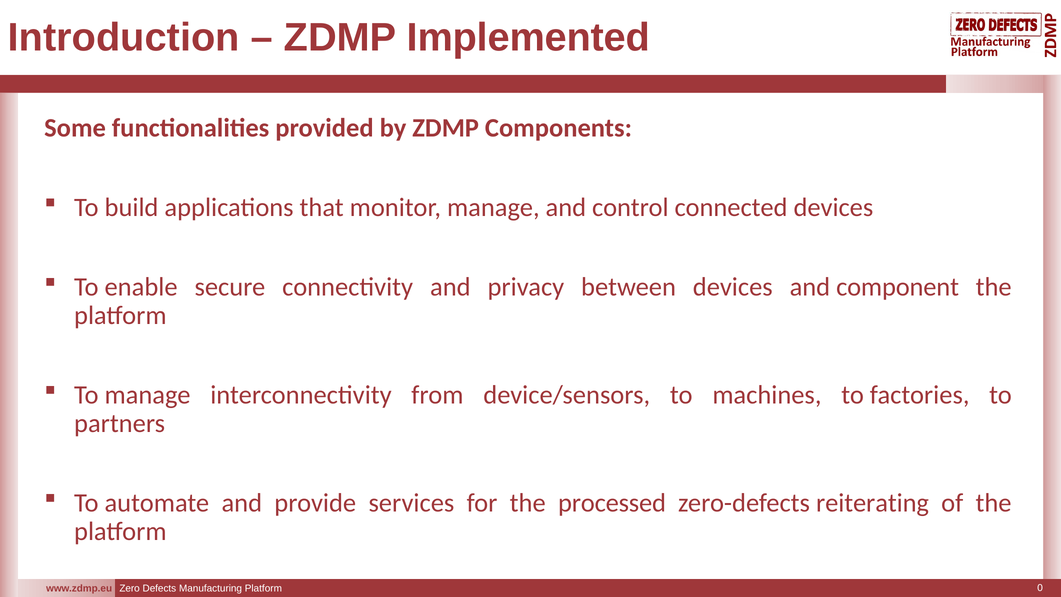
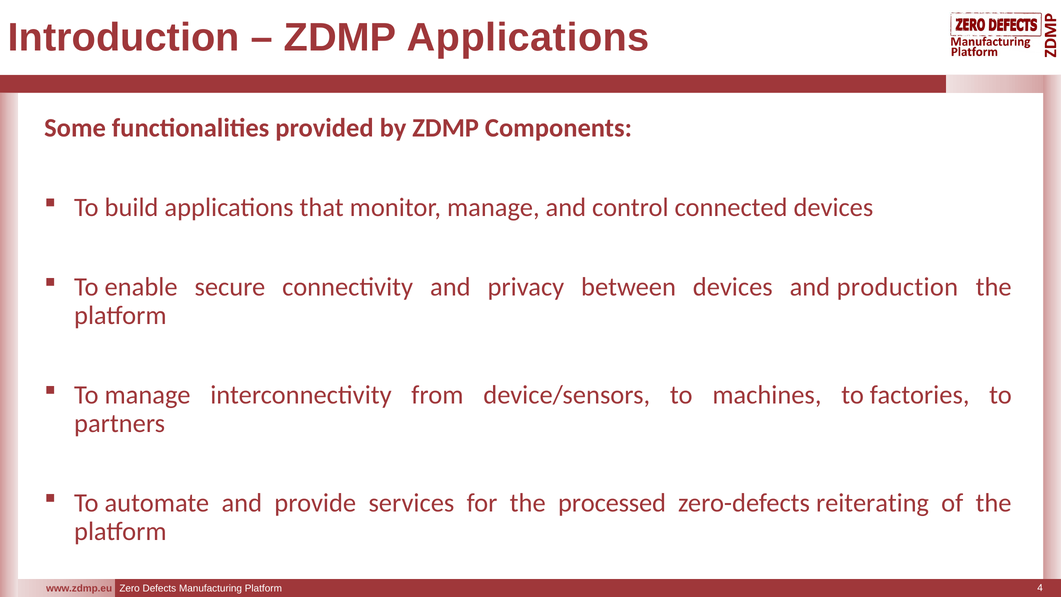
ZDMP Implemented: Implemented -> Applications (528, 38)
component: component -> production (897, 287)
0: 0 -> 4 (1040, 588)
